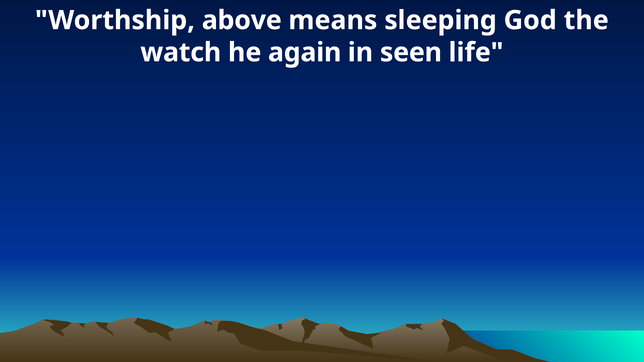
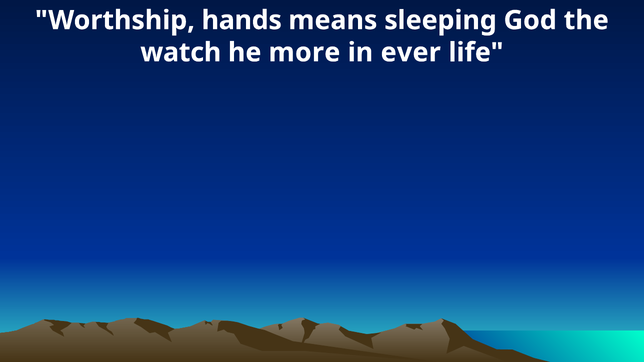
above: above -> hands (242, 20)
again: again -> more (304, 53)
seen: seen -> ever (411, 53)
